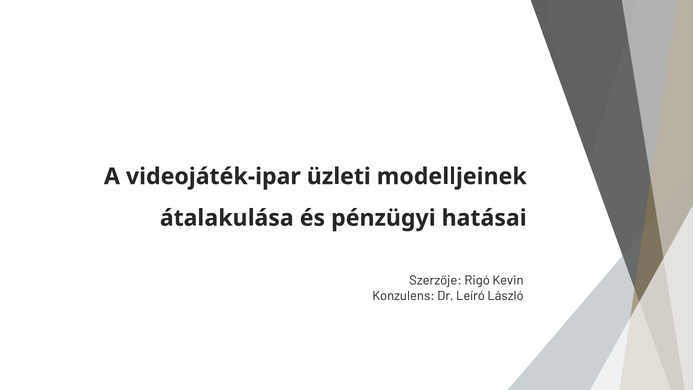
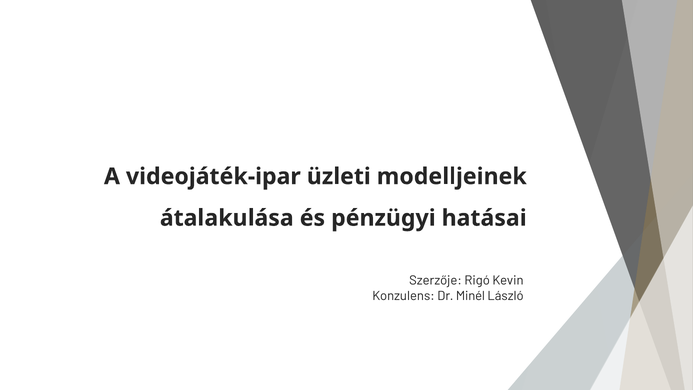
Leíró: Leíró -> Minél (470, 296)
